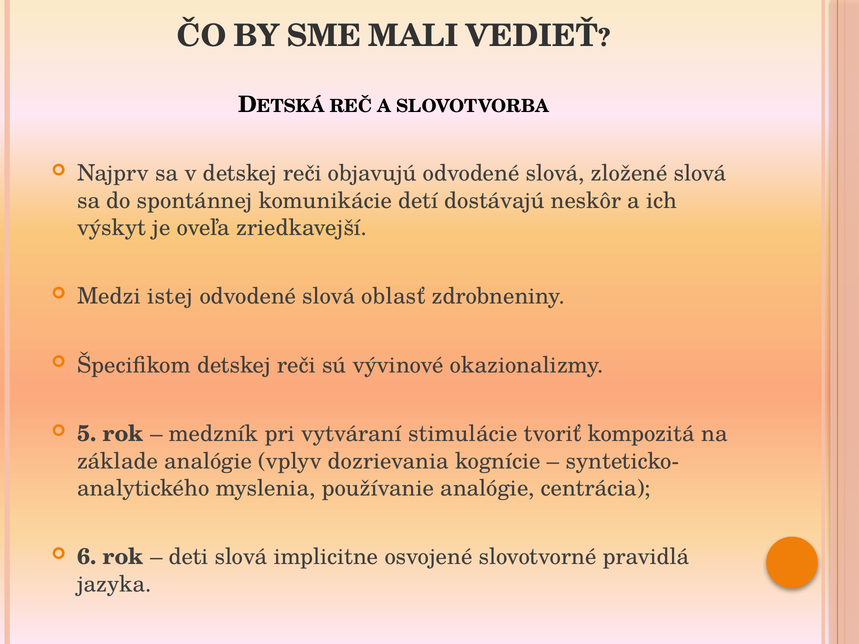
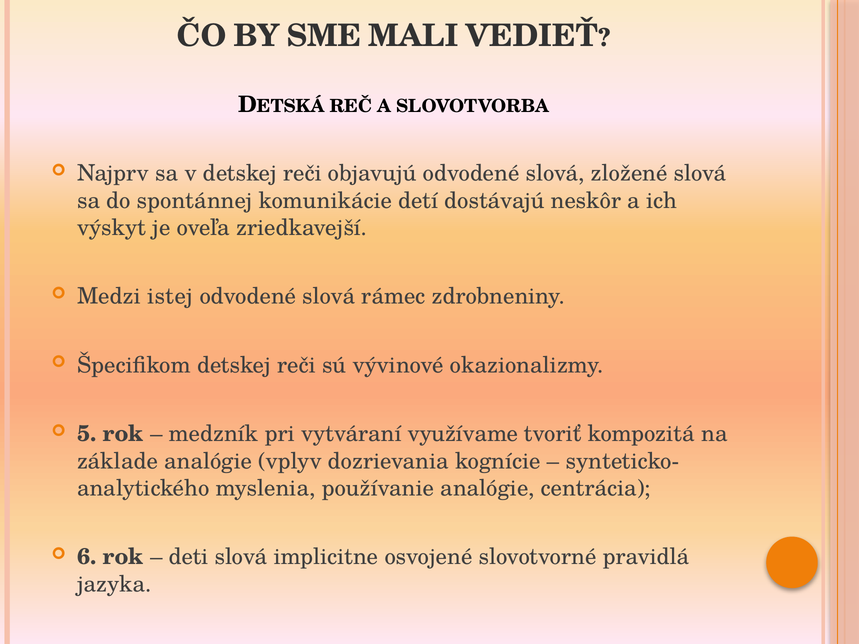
oblasť: oblasť -> rámec (394, 297)
stimulácie: stimulácie -> využívame (463, 434)
